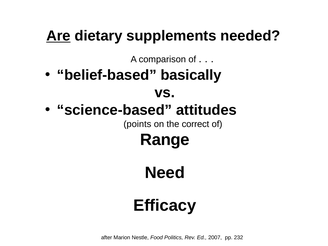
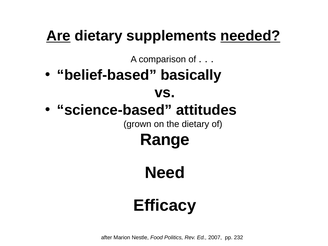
needed underline: none -> present (250, 36)
points: points -> grown (137, 124)
the correct: correct -> dietary (195, 124)
